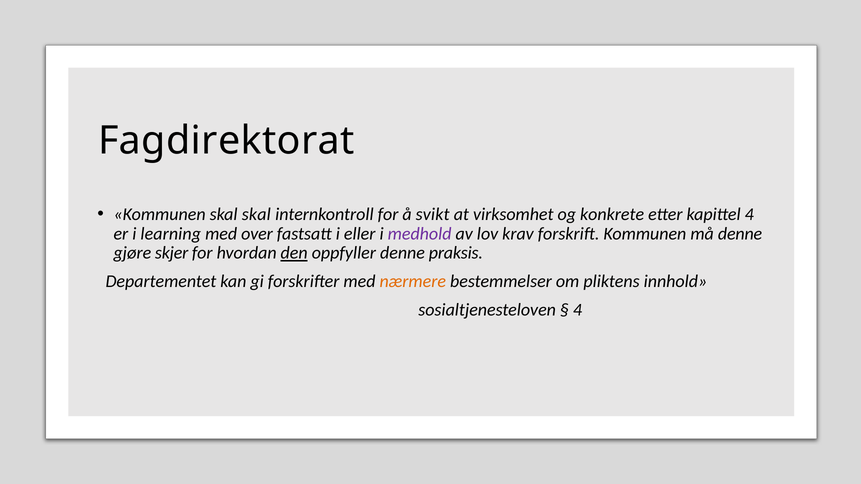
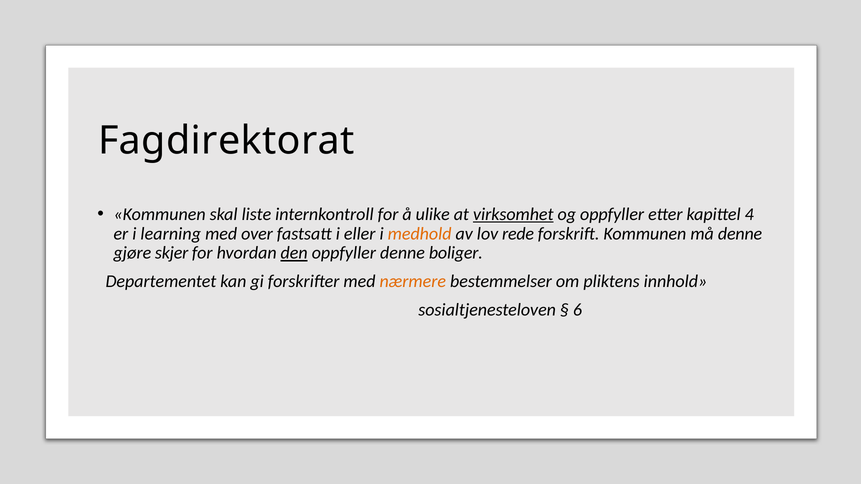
skal skal: skal -> liste (256, 214)
svikt: svikt -> ulike (433, 214)
virksomhet underline: none -> present (513, 214)
og konkrete: konkrete -> oppfyller (612, 214)
medhold colour: purple -> orange (420, 234)
krav: krav -> rede (518, 234)
praksis: praksis -> boliger (456, 253)
4: 4 -> 6 (578, 310)
